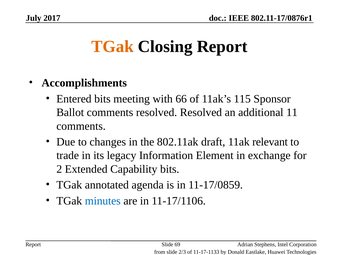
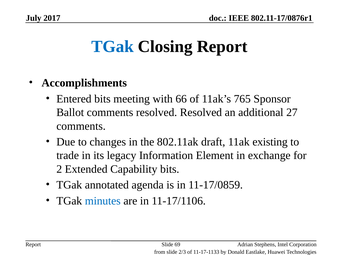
TGak colour: orange -> blue (113, 46)
115: 115 -> 765 (242, 99)
11: 11 -> 27 (292, 112)
relevant: relevant -> existing (270, 141)
